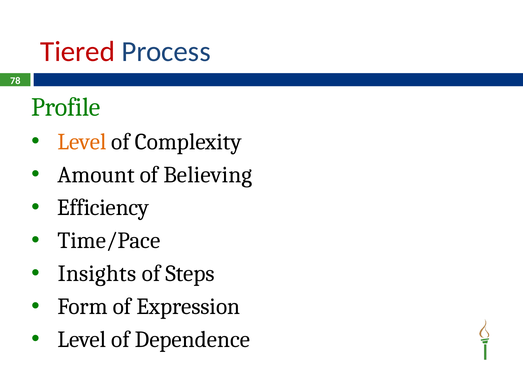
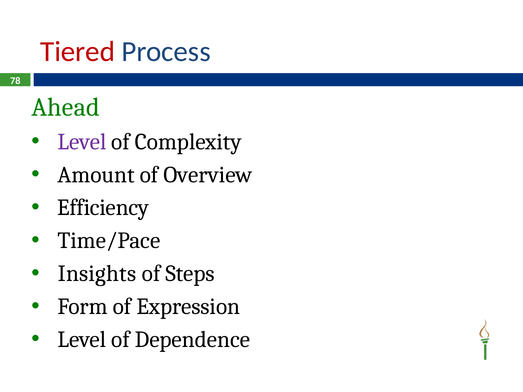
Profile: Profile -> Ahead (66, 107)
Level colour: orange -> purple (82, 142)
Believing: Believing -> Overview (208, 175)
